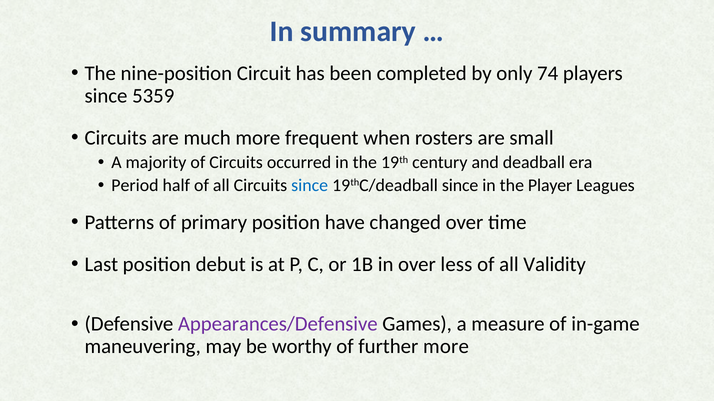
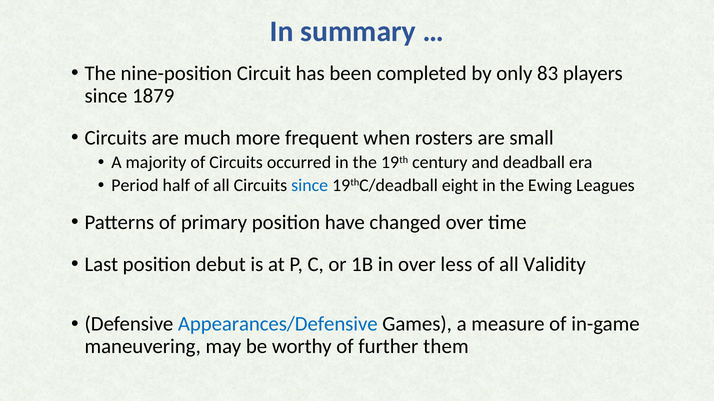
74: 74 -> 83 (548, 73)
5359: 5359 -> 1879 (153, 96)
19thC/deadball since: since -> eight (460, 186)
Player: Player -> Ewing (550, 186)
Appearances/Defensive colour: purple -> blue (278, 325)
further more: more -> them (446, 347)
